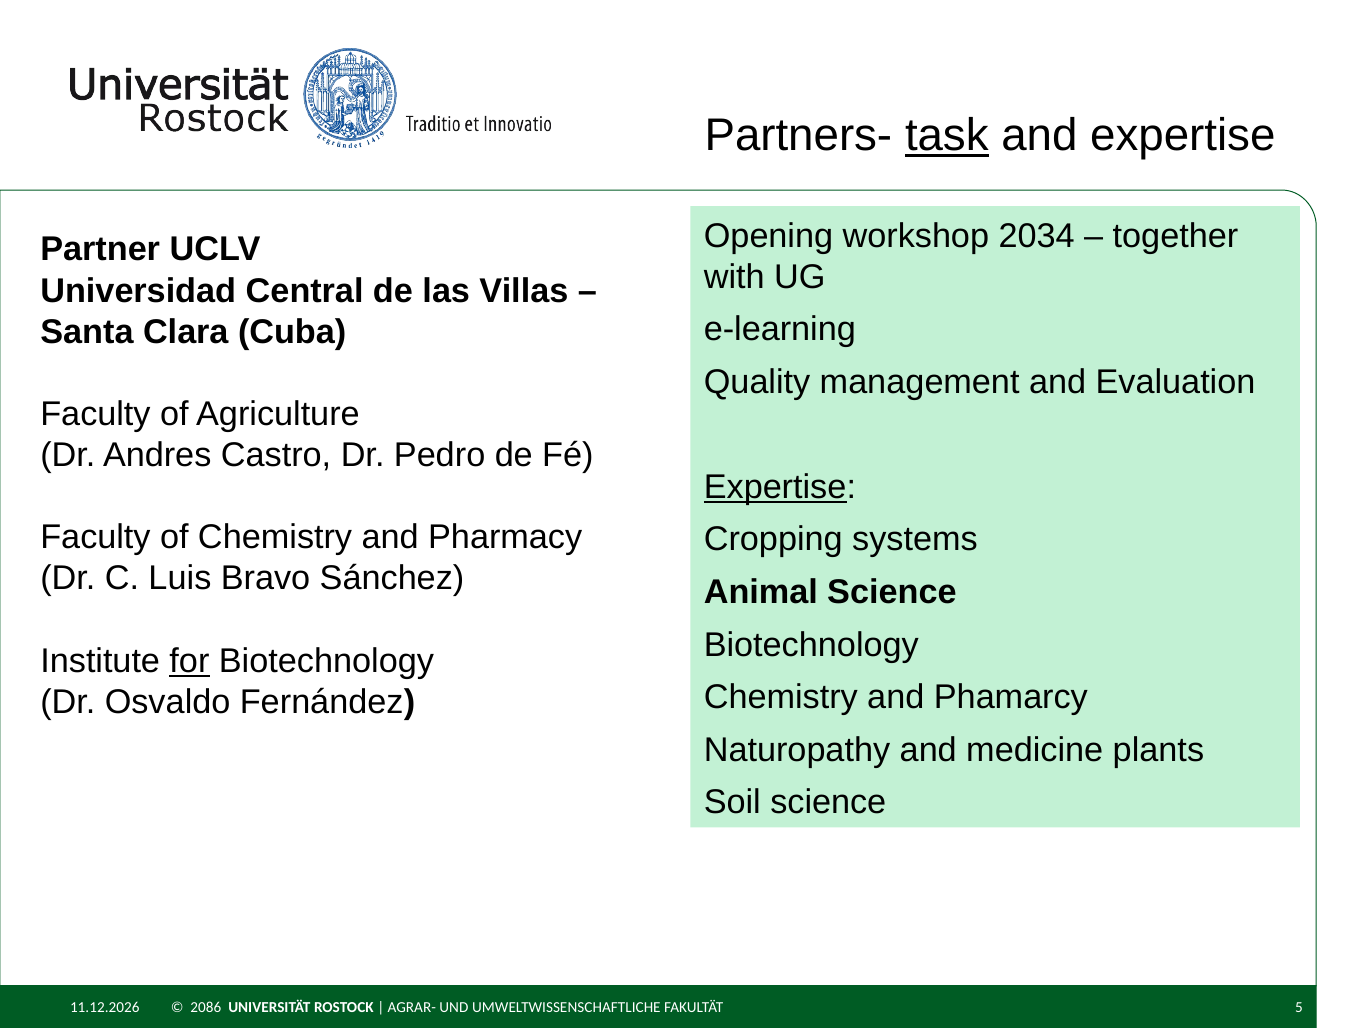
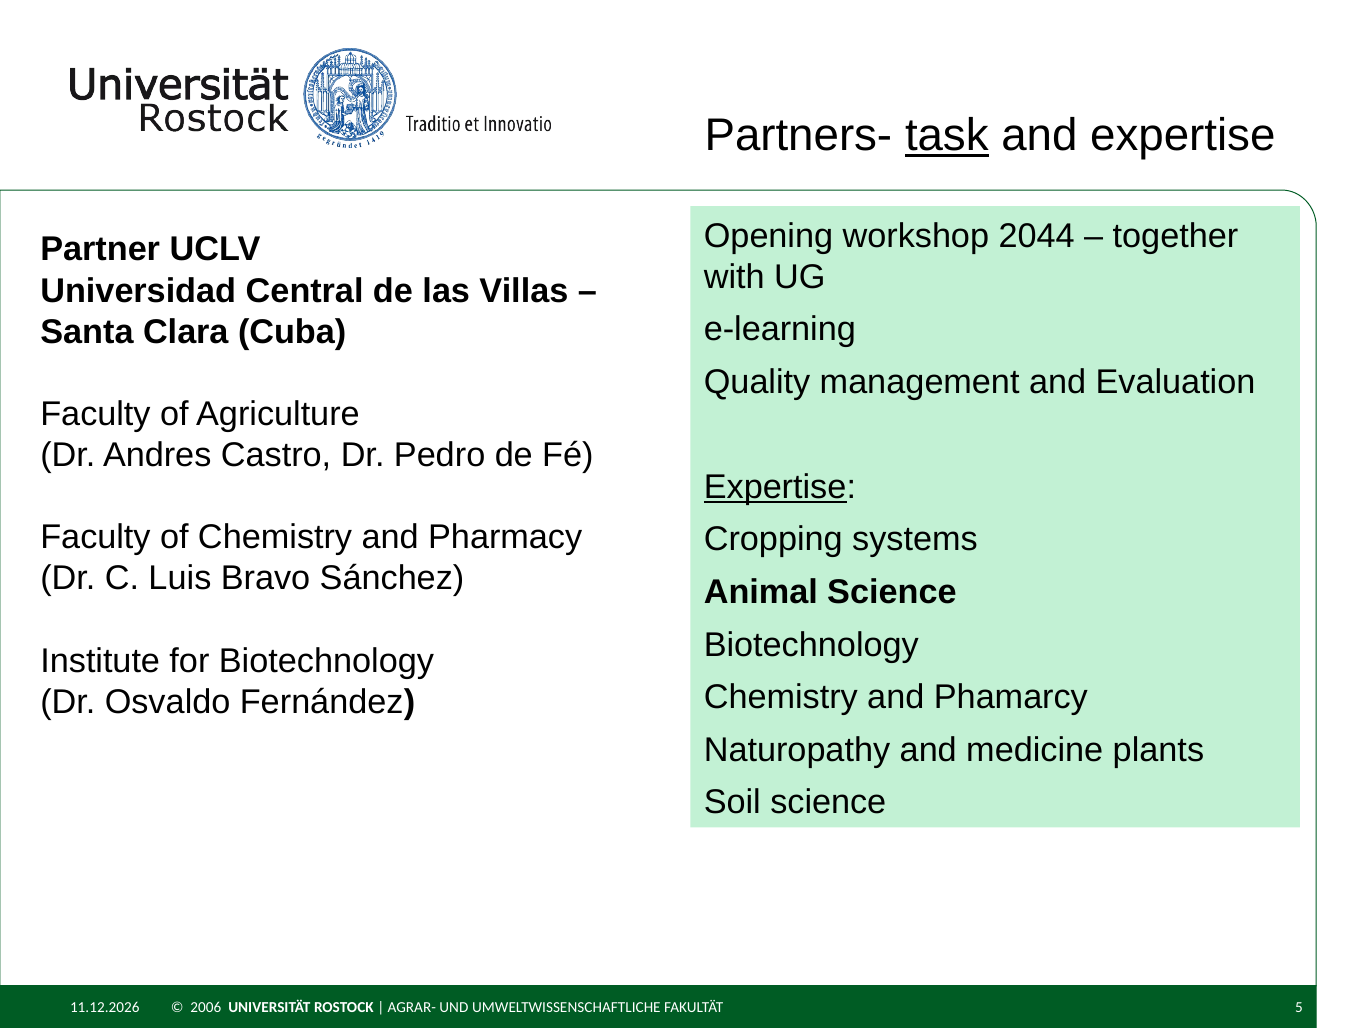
2034: 2034 -> 2044 (1037, 236)
for underline: present -> none (189, 660)
2086: 2086 -> 2006 (206, 1007)
